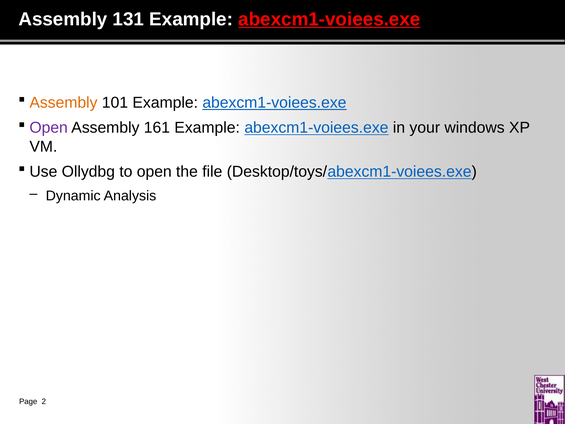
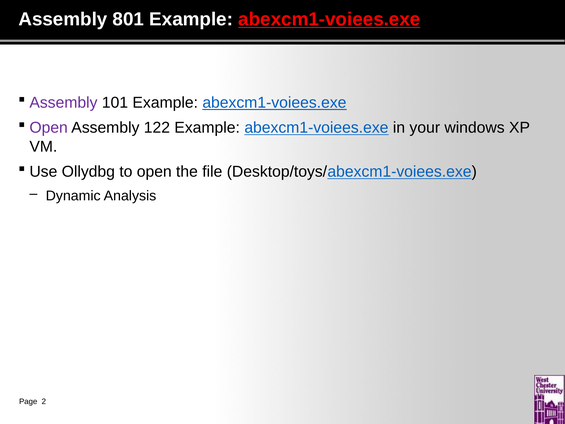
131: 131 -> 801 (128, 19)
Assembly colour: orange -> purple (63, 103)
161: 161 -> 122 (157, 128)
